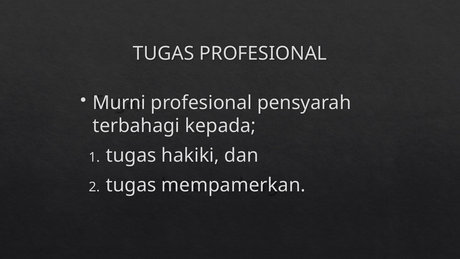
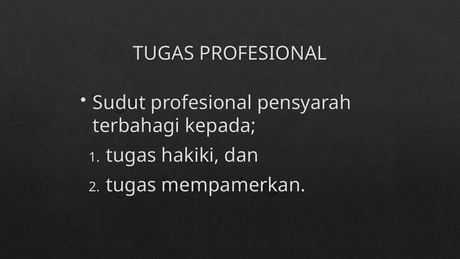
Murni: Murni -> Sudut (119, 103)
